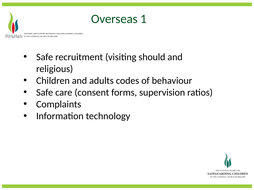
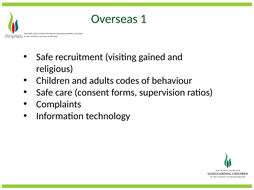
should: should -> gained (152, 57)
